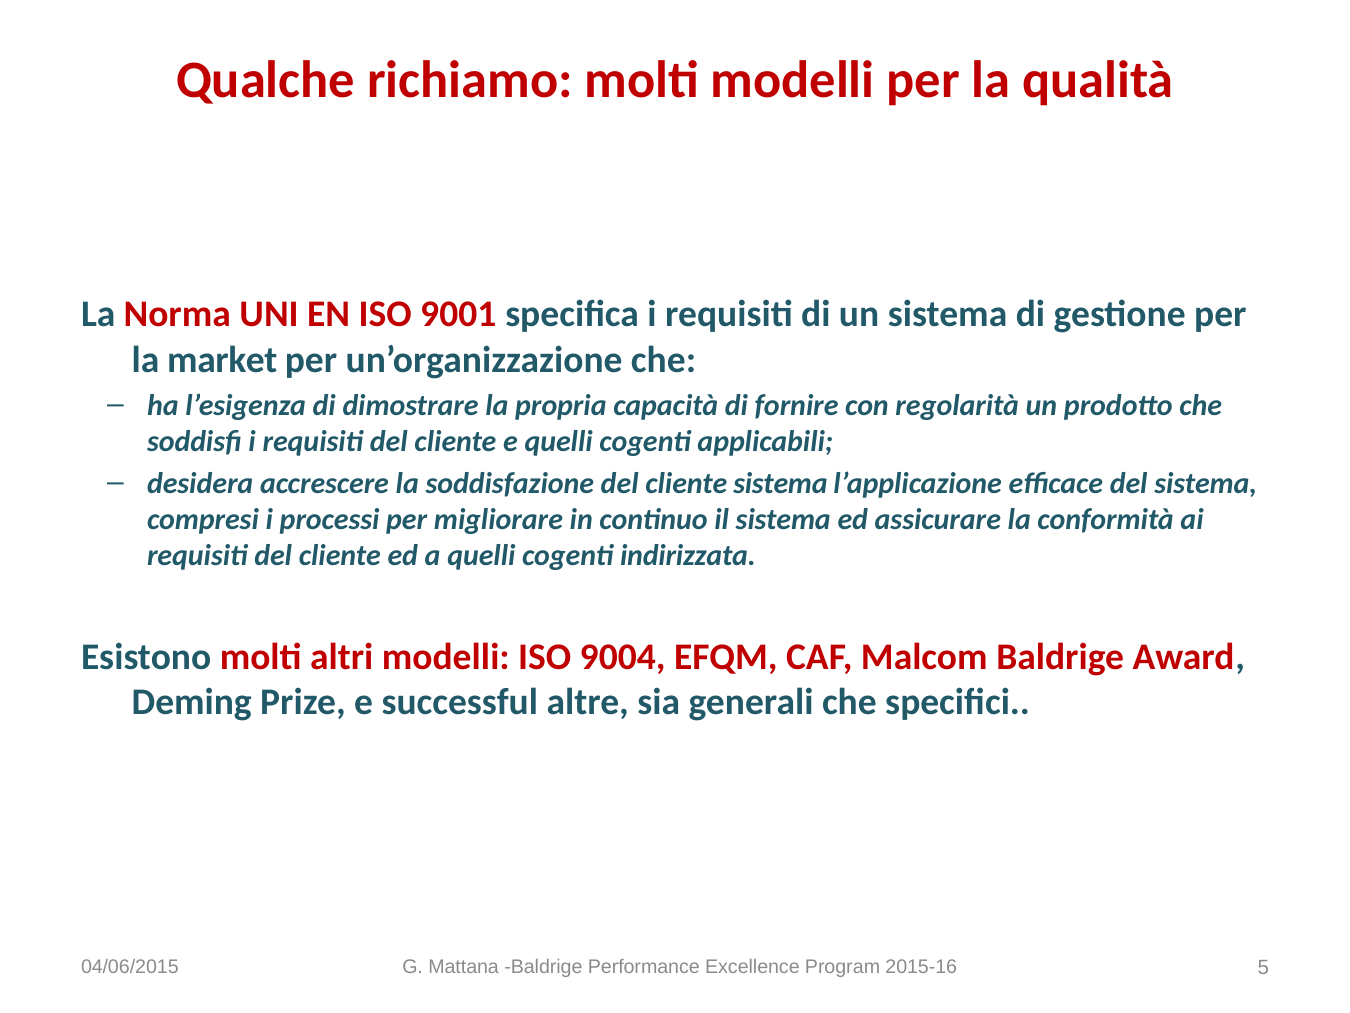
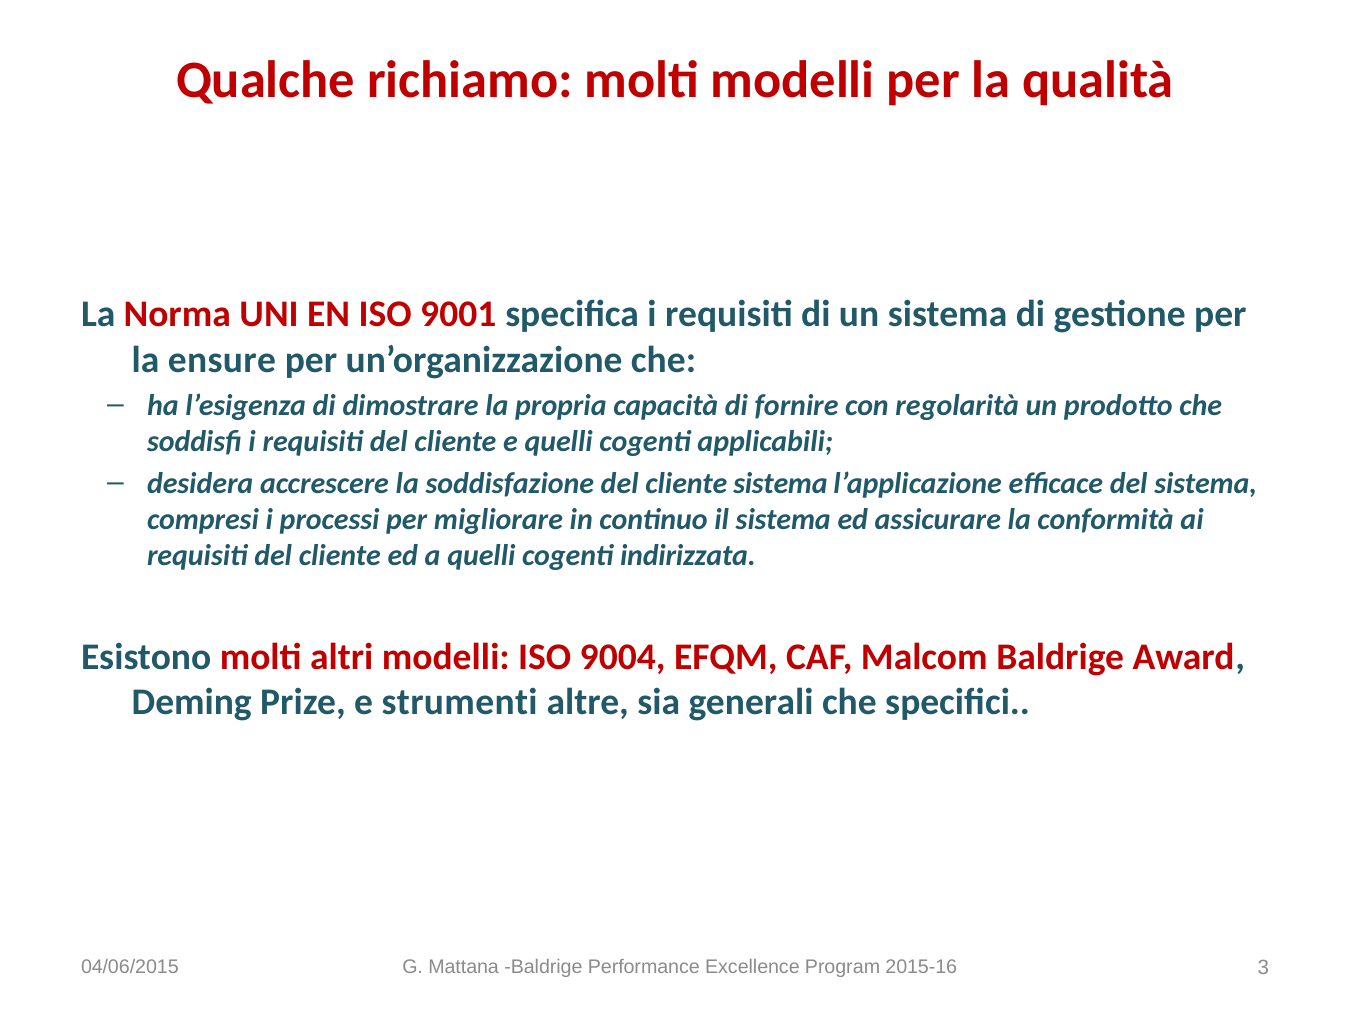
market: market -> ensure (222, 359)
successful: successful -> strumenti (460, 701)
5: 5 -> 3 (1263, 967)
